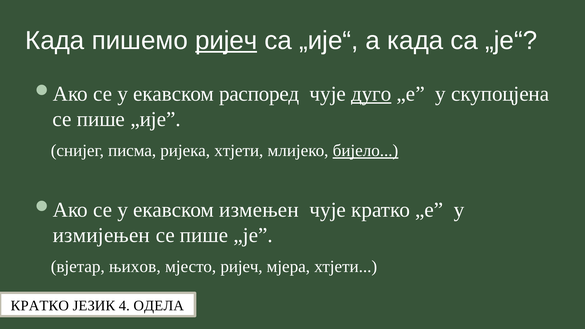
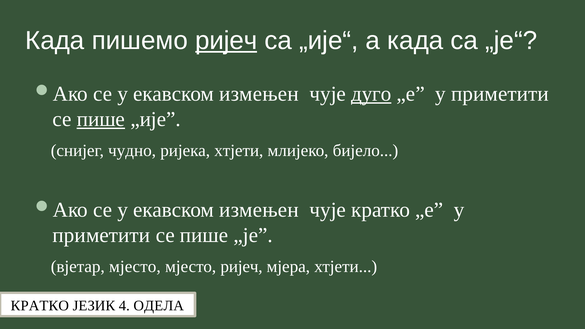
распоред: распоред -> измењен (259, 94)
скупоцјена: скупоцјена -> приметити (500, 94)
пише underline: none -> present (101, 119)
писма: писма -> чудно (132, 151)
бијело underline: present -> none (365, 151)
измијењен: измијењен -> приметити (101, 235)
вјетар њихов: њихов -> мјесто (135, 267)
